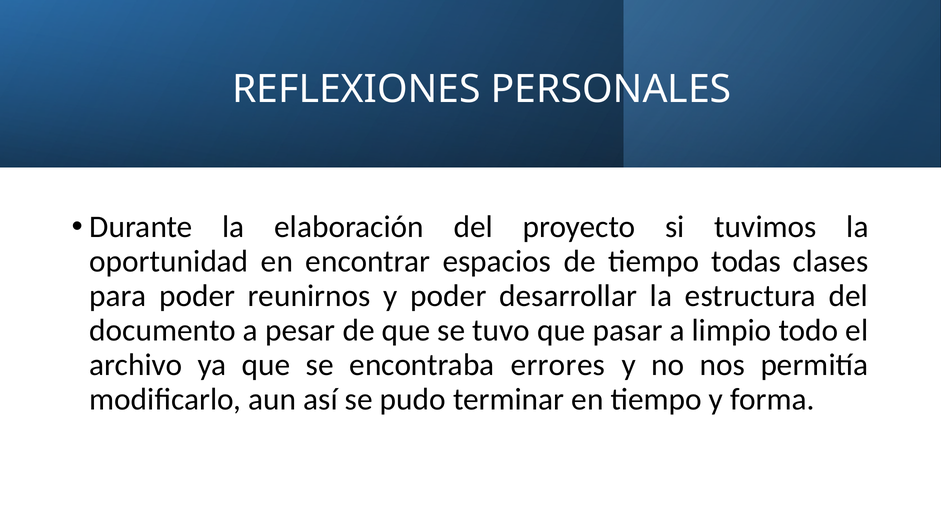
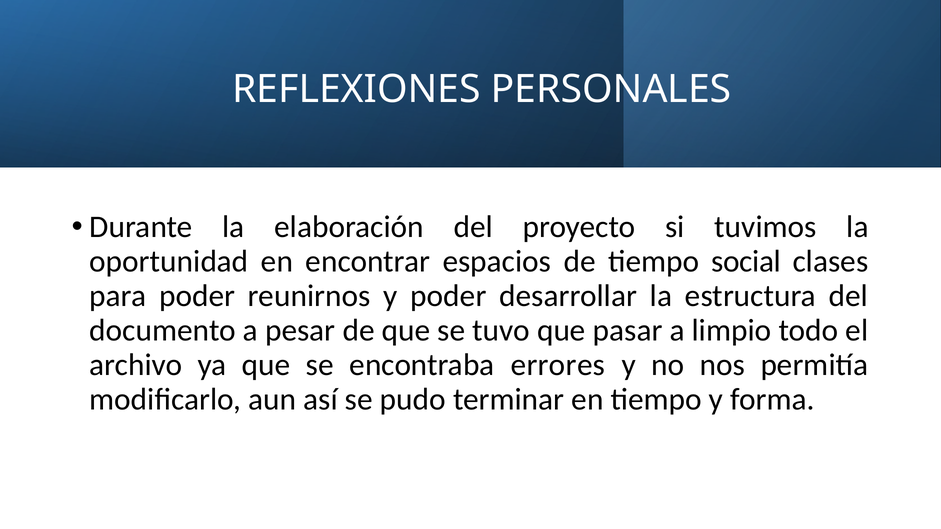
todas: todas -> social (746, 262)
